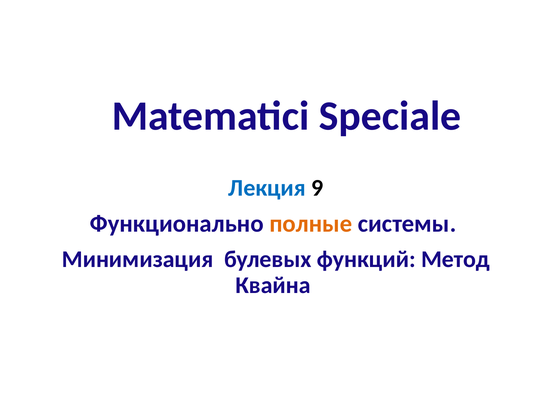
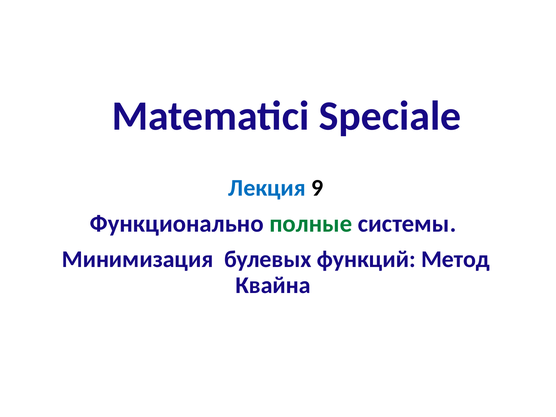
полные colour: orange -> green (311, 224)
